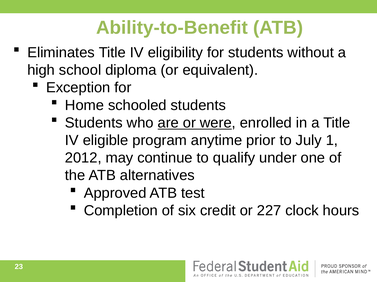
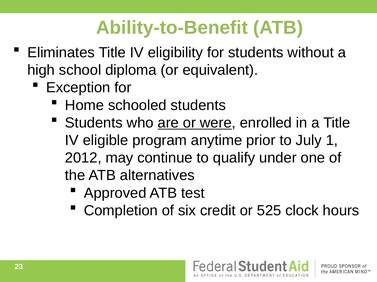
227: 227 -> 525 (269, 211)
